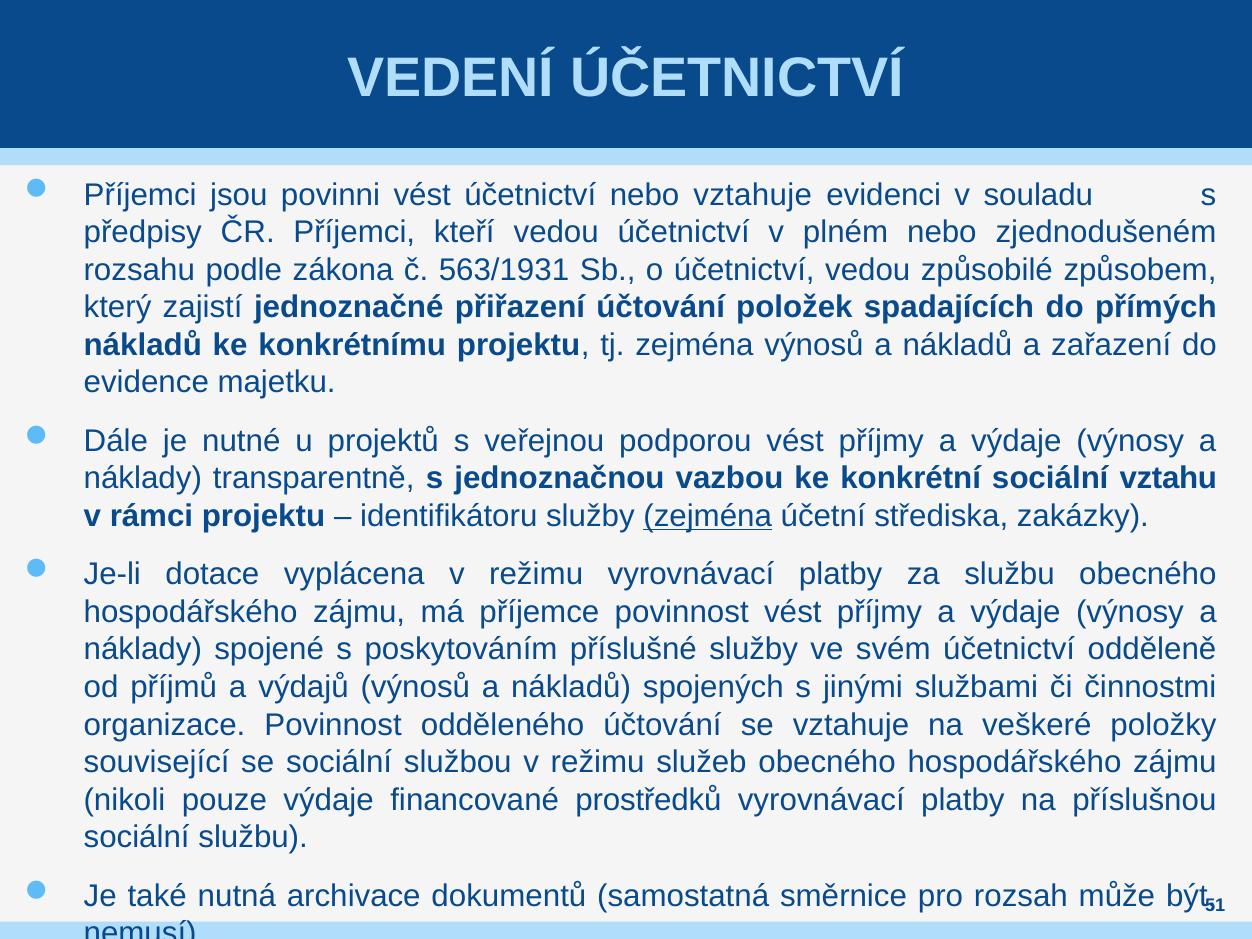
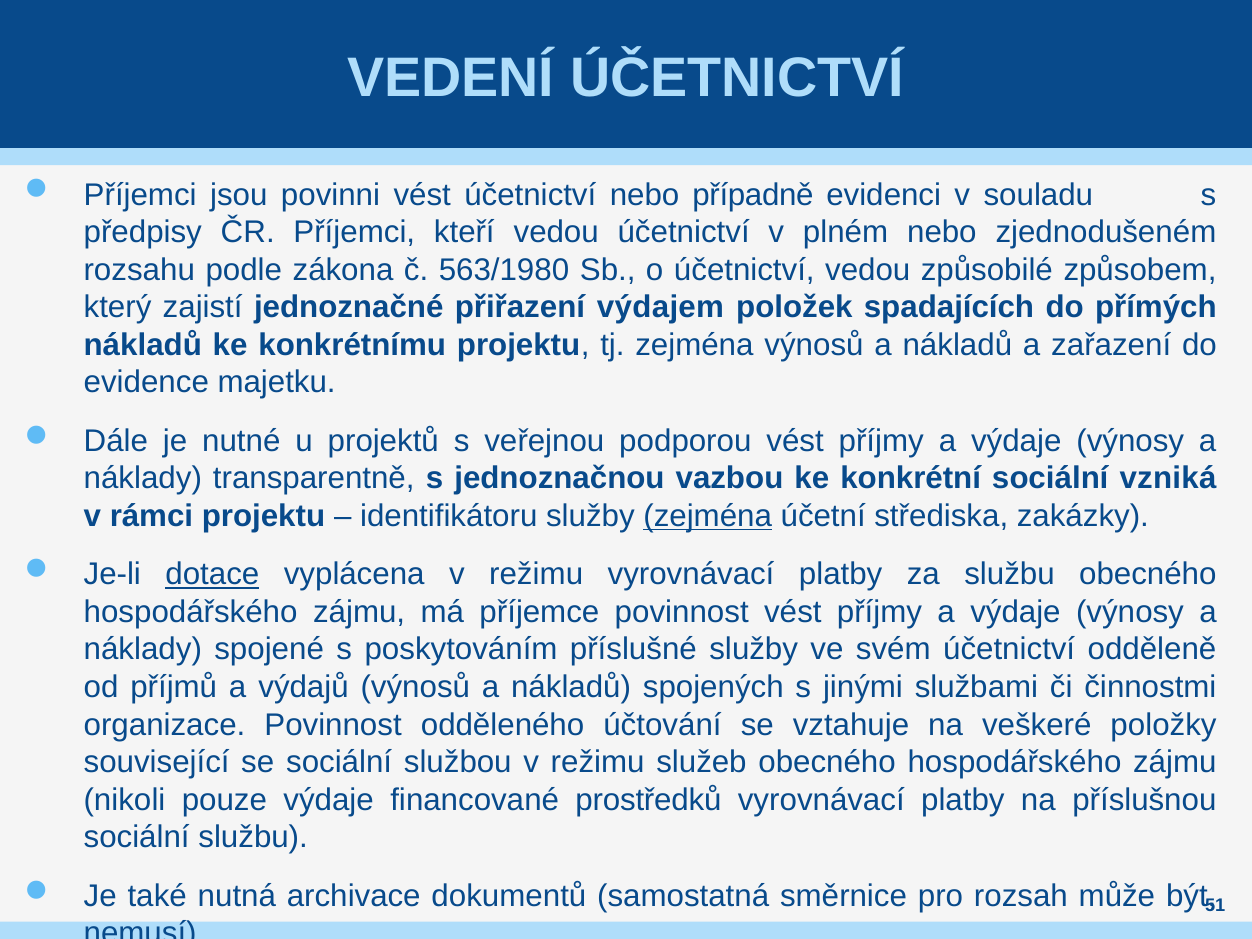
nebo vztahuje: vztahuje -> případně (753, 195)
563/1931: 563/1931 -> 563/1980 (504, 270)
přiřazení účtování: účtování -> výdajem (660, 307)
vztahu: vztahu -> vzniká (1168, 478)
dotace underline: none -> present (212, 575)
